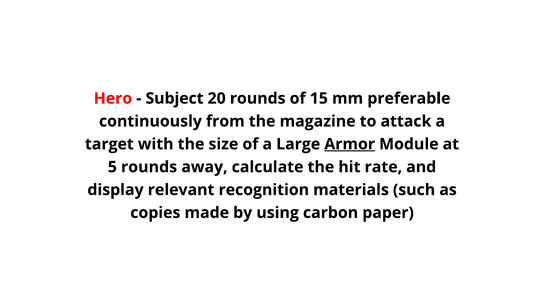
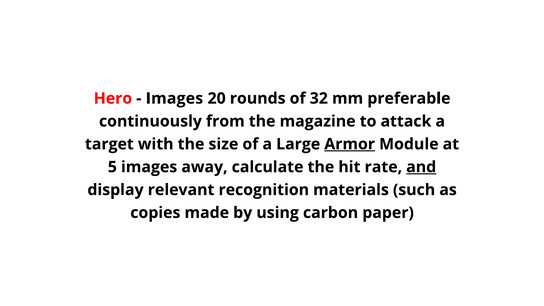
Subject: Subject -> Images (174, 98)
15: 15 -> 32 (319, 98)
5 rounds: rounds -> images (149, 167)
and underline: none -> present (421, 167)
